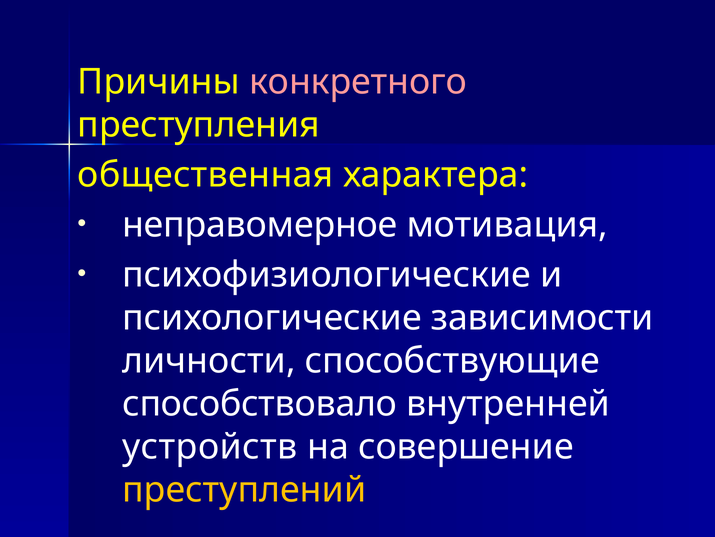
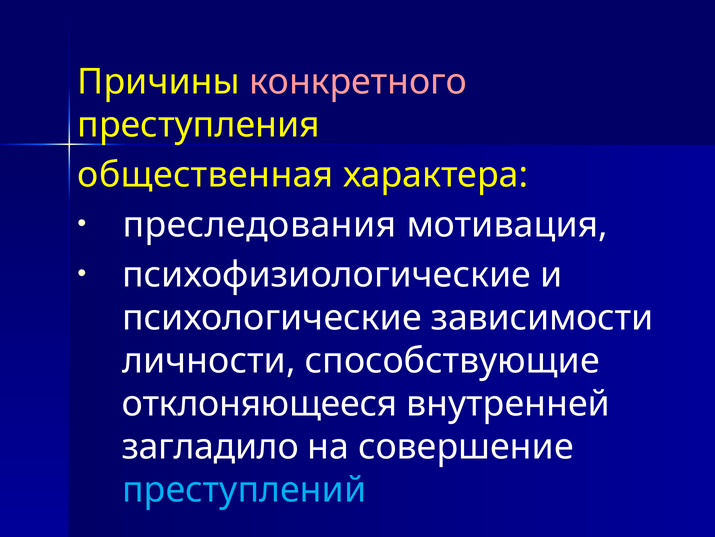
неправомерное: неправомерное -> преследования (260, 225)
способствовало: способствовало -> отклоняющееся (260, 403)
устройств: устройств -> загладило (210, 446)
преступлений colour: yellow -> light blue (244, 489)
